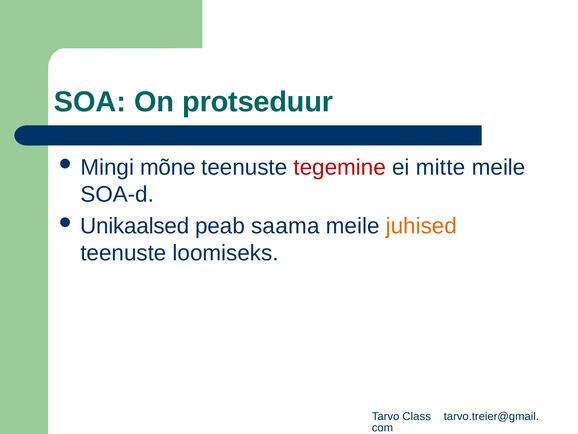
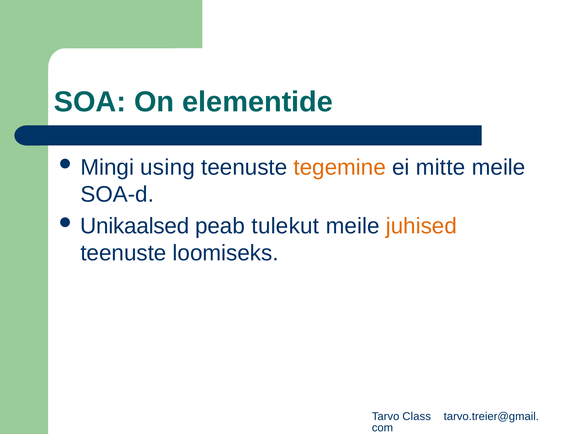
protseduur: protseduur -> elementide (258, 102)
mõne: mõne -> using (168, 167)
tegemine colour: red -> orange (340, 167)
saama: saama -> tulekut (285, 226)
